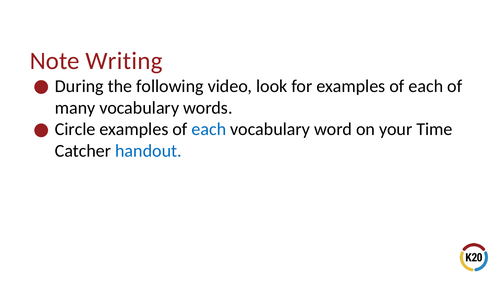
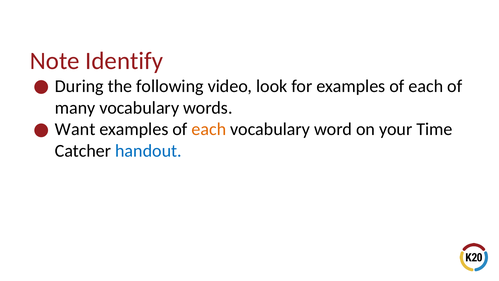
Writing: Writing -> Identify (124, 61)
Circle: Circle -> Want (75, 129)
each colour: blue -> orange (209, 129)
